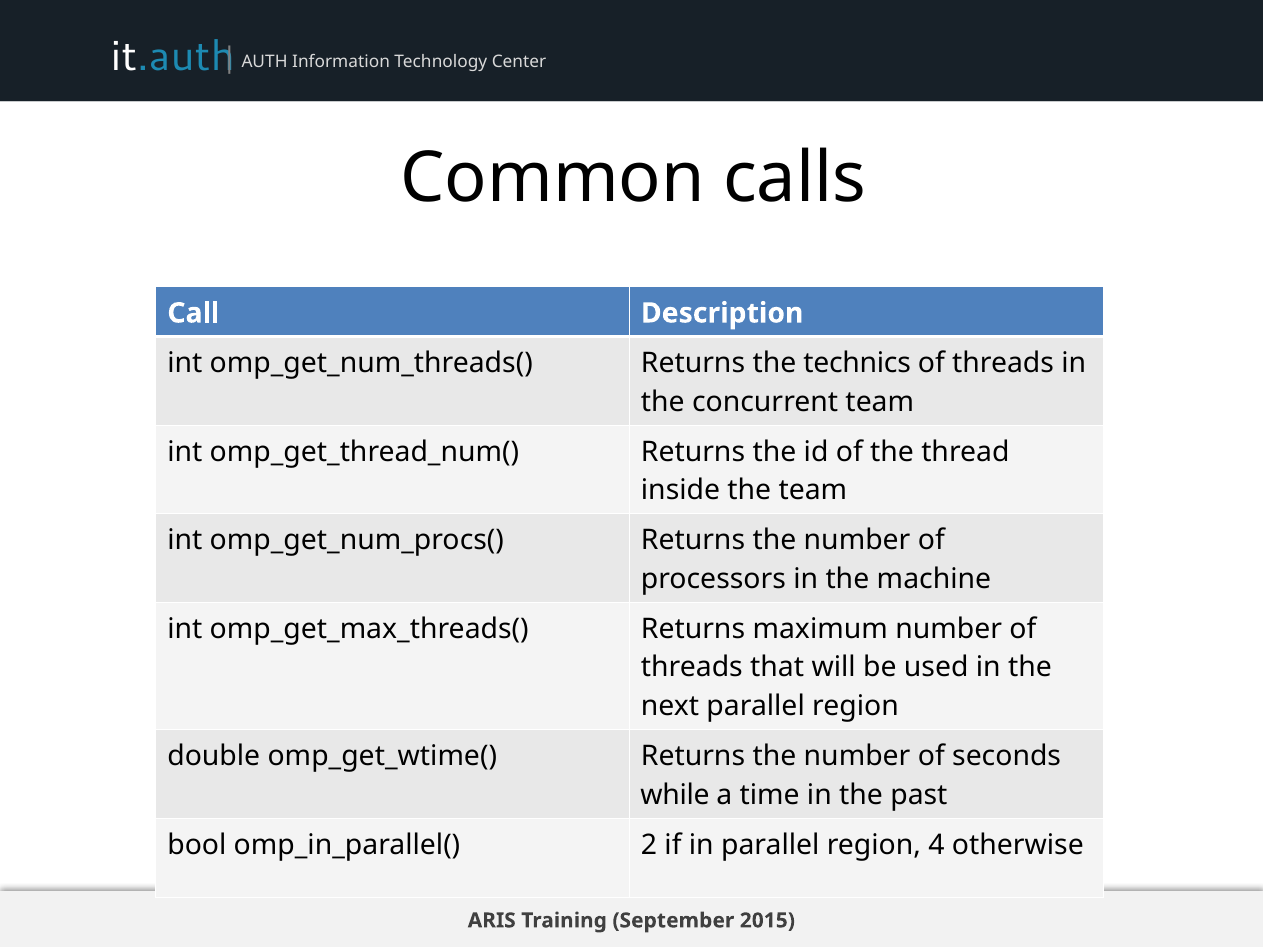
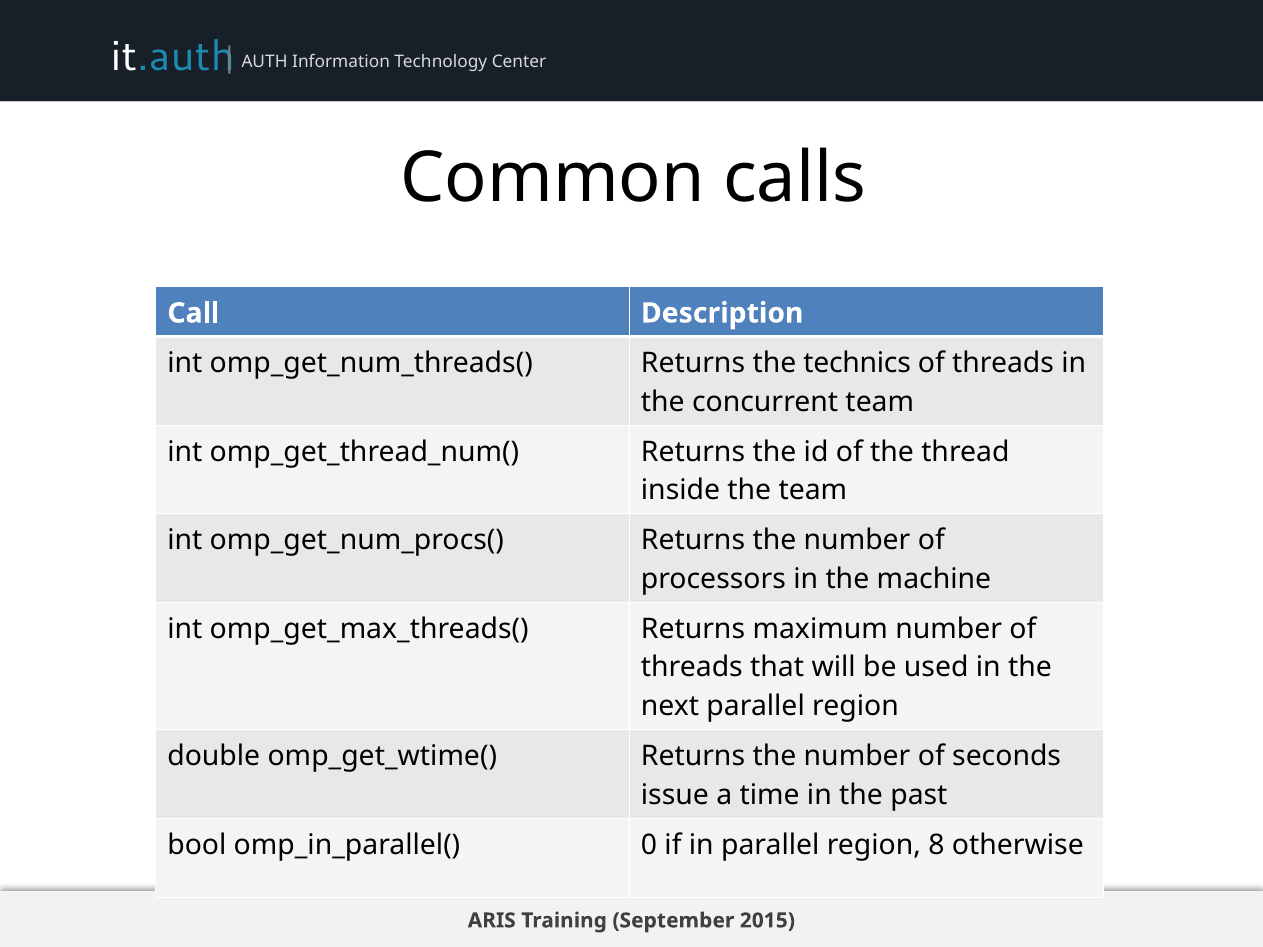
while: while -> issue (675, 795)
2: 2 -> 0 (649, 845)
4: 4 -> 8 (936, 845)
